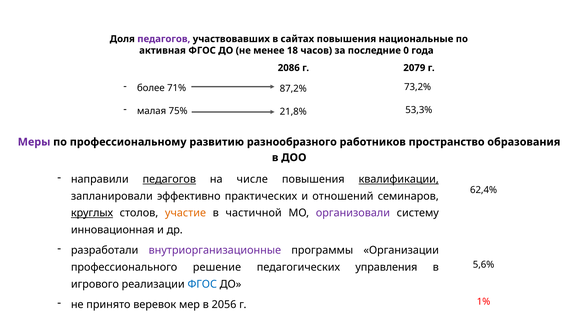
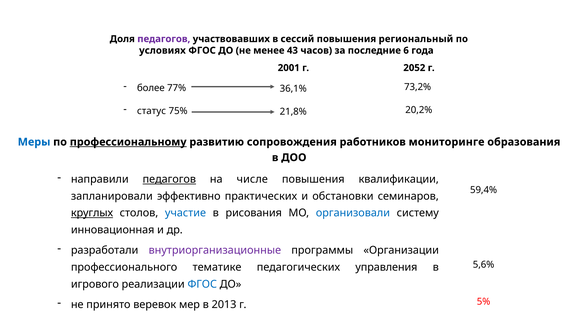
сайтах: сайтах -> сессий (297, 39)
национальные: национальные -> региональный (416, 39)
активная: активная -> условиях (162, 50)
18: 18 -> 43 (292, 50)
0: 0 -> 6 (406, 50)
2086: 2086 -> 2001 (289, 68)
2079: 2079 -> 2052 (414, 68)
71%: 71% -> 77% (177, 88)
87,2%: 87,2% -> 36,1% (293, 89)
малая: малая -> статус (152, 111)
53,3%: 53,3% -> 20,2% (419, 110)
Меры colour: purple -> blue (34, 142)
профессиональному underline: none -> present (128, 142)
разнообразного: разнообразного -> сопровождения (292, 142)
пространство: пространство -> мониторинге (447, 142)
квалификации underline: present -> none (399, 179)
62,4%: 62,4% -> 59,4% (484, 190)
отношений: отношений -> обстановки (343, 196)
участие colour: orange -> blue (185, 213)
частичной: частичной -> рисования (254, 213)
организовали colour: purple -> blue (353, 213)
решение: решение -> тематике (217, 267)
2056: 2056 -> 2013 (224, 305)
1%: 1% -> 5% (484, 302)
